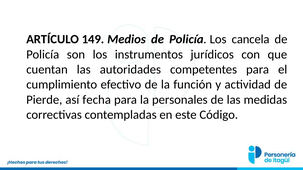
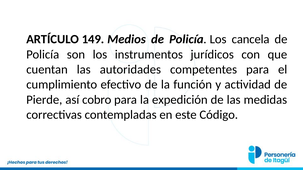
fecha: fecha -> cobro (97, 100)
personales: personales -> expedición (180, 100)
